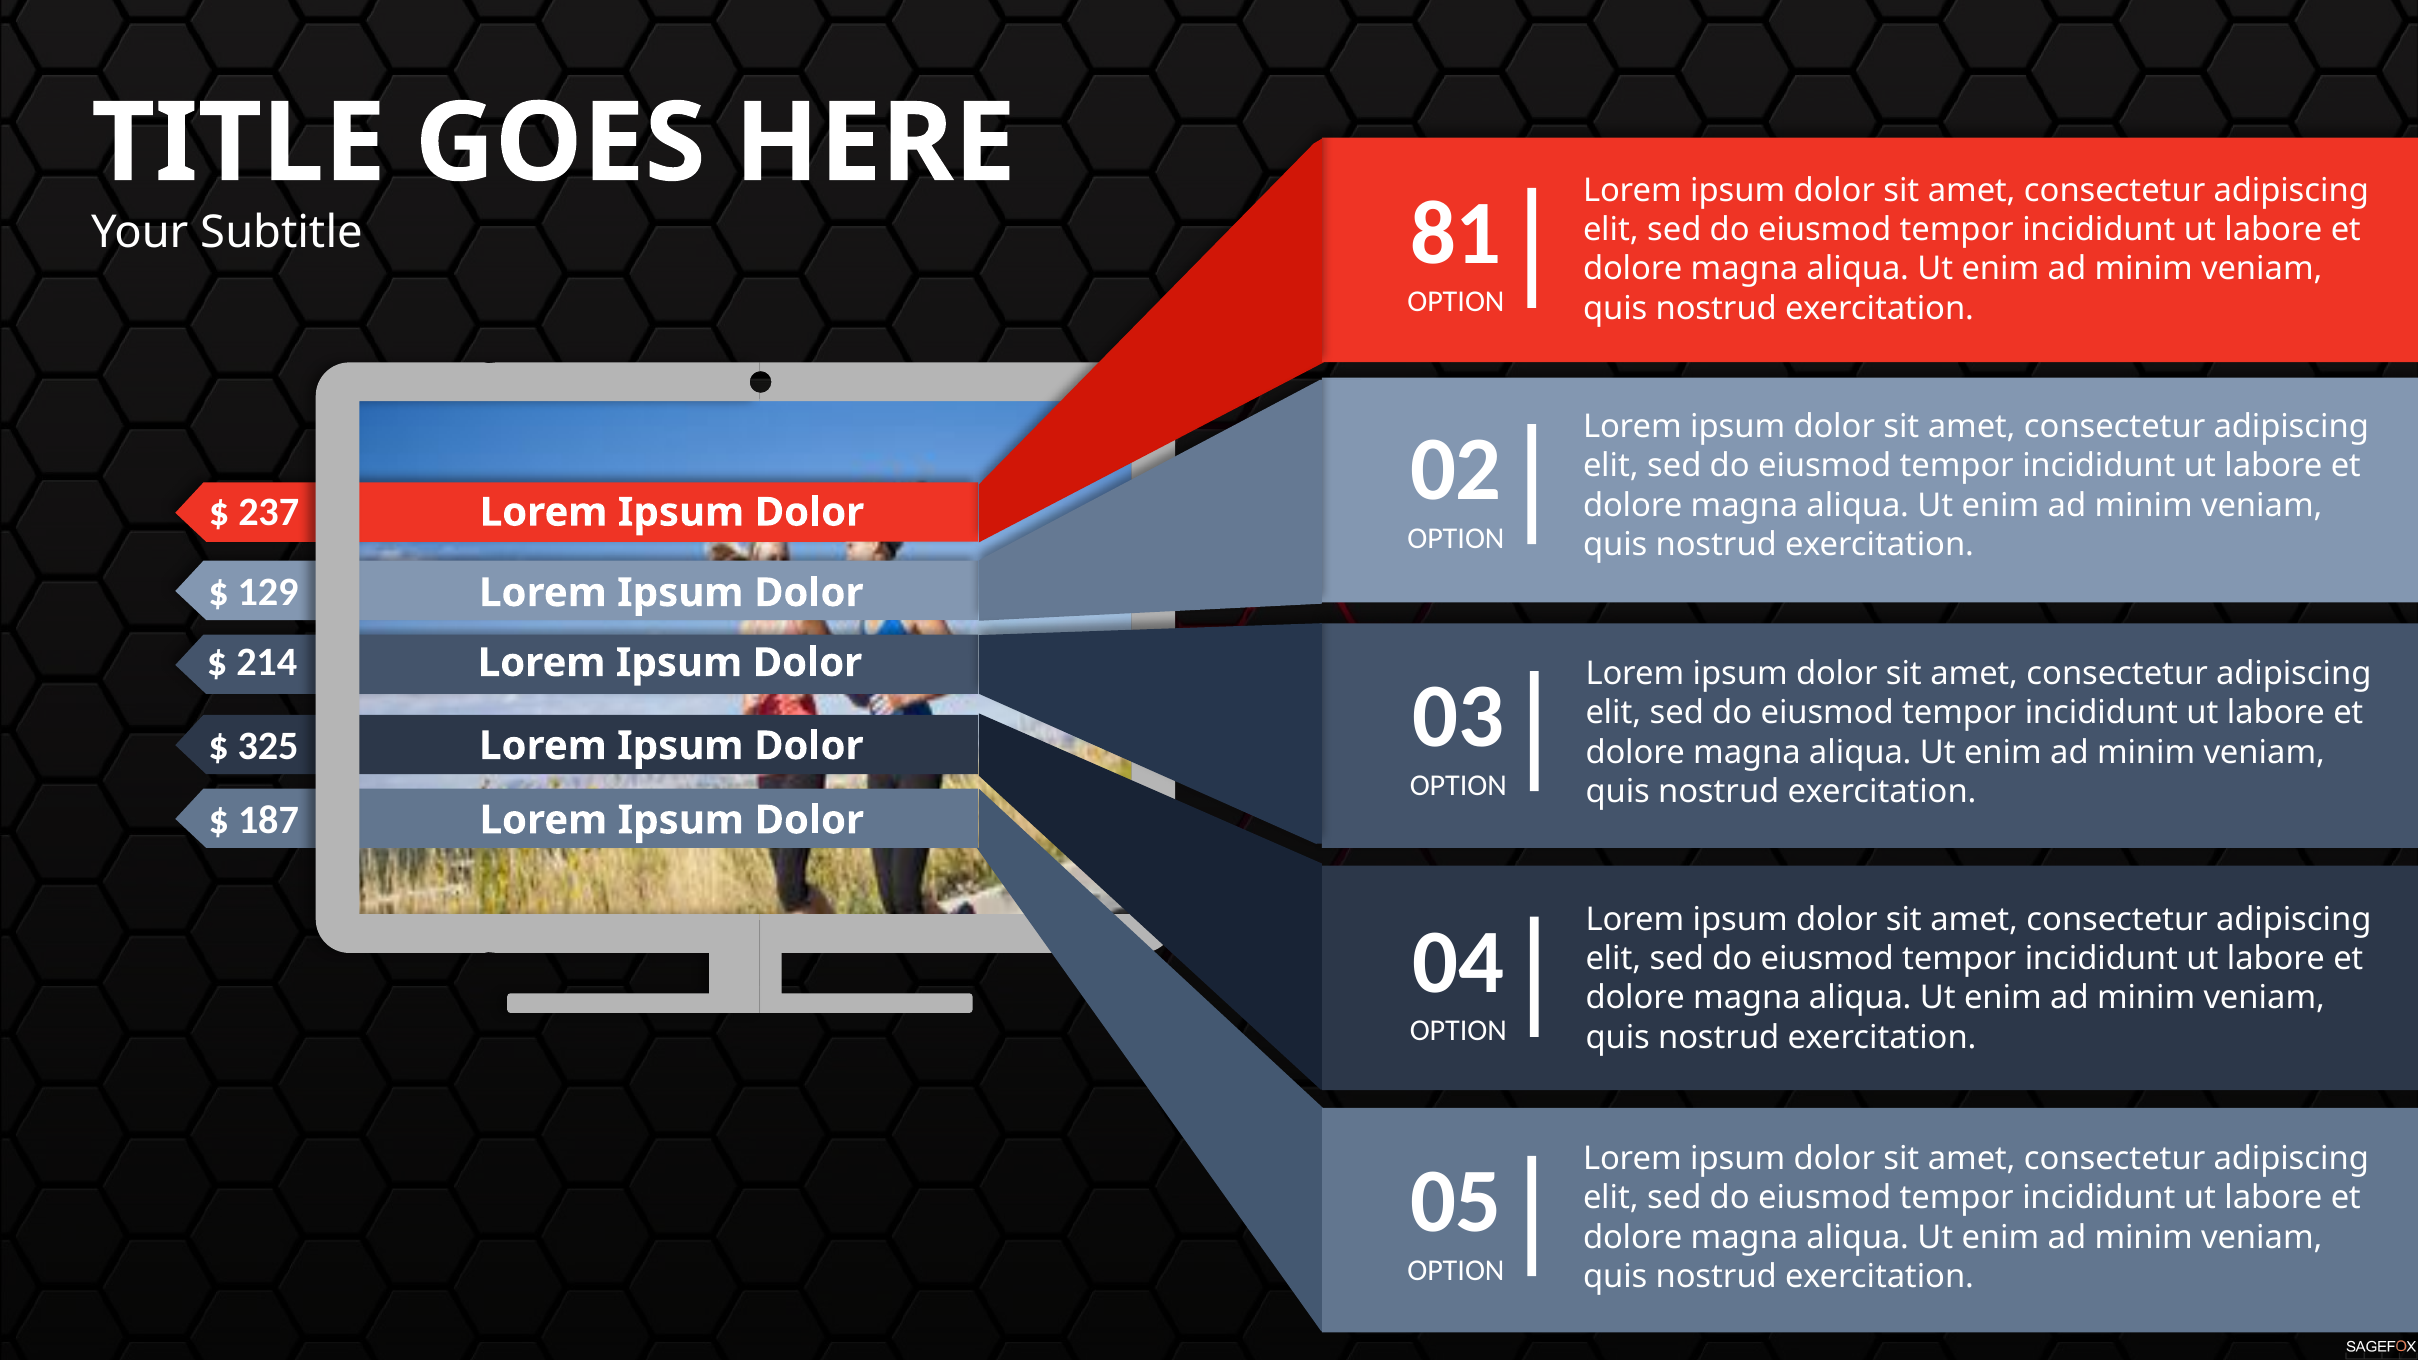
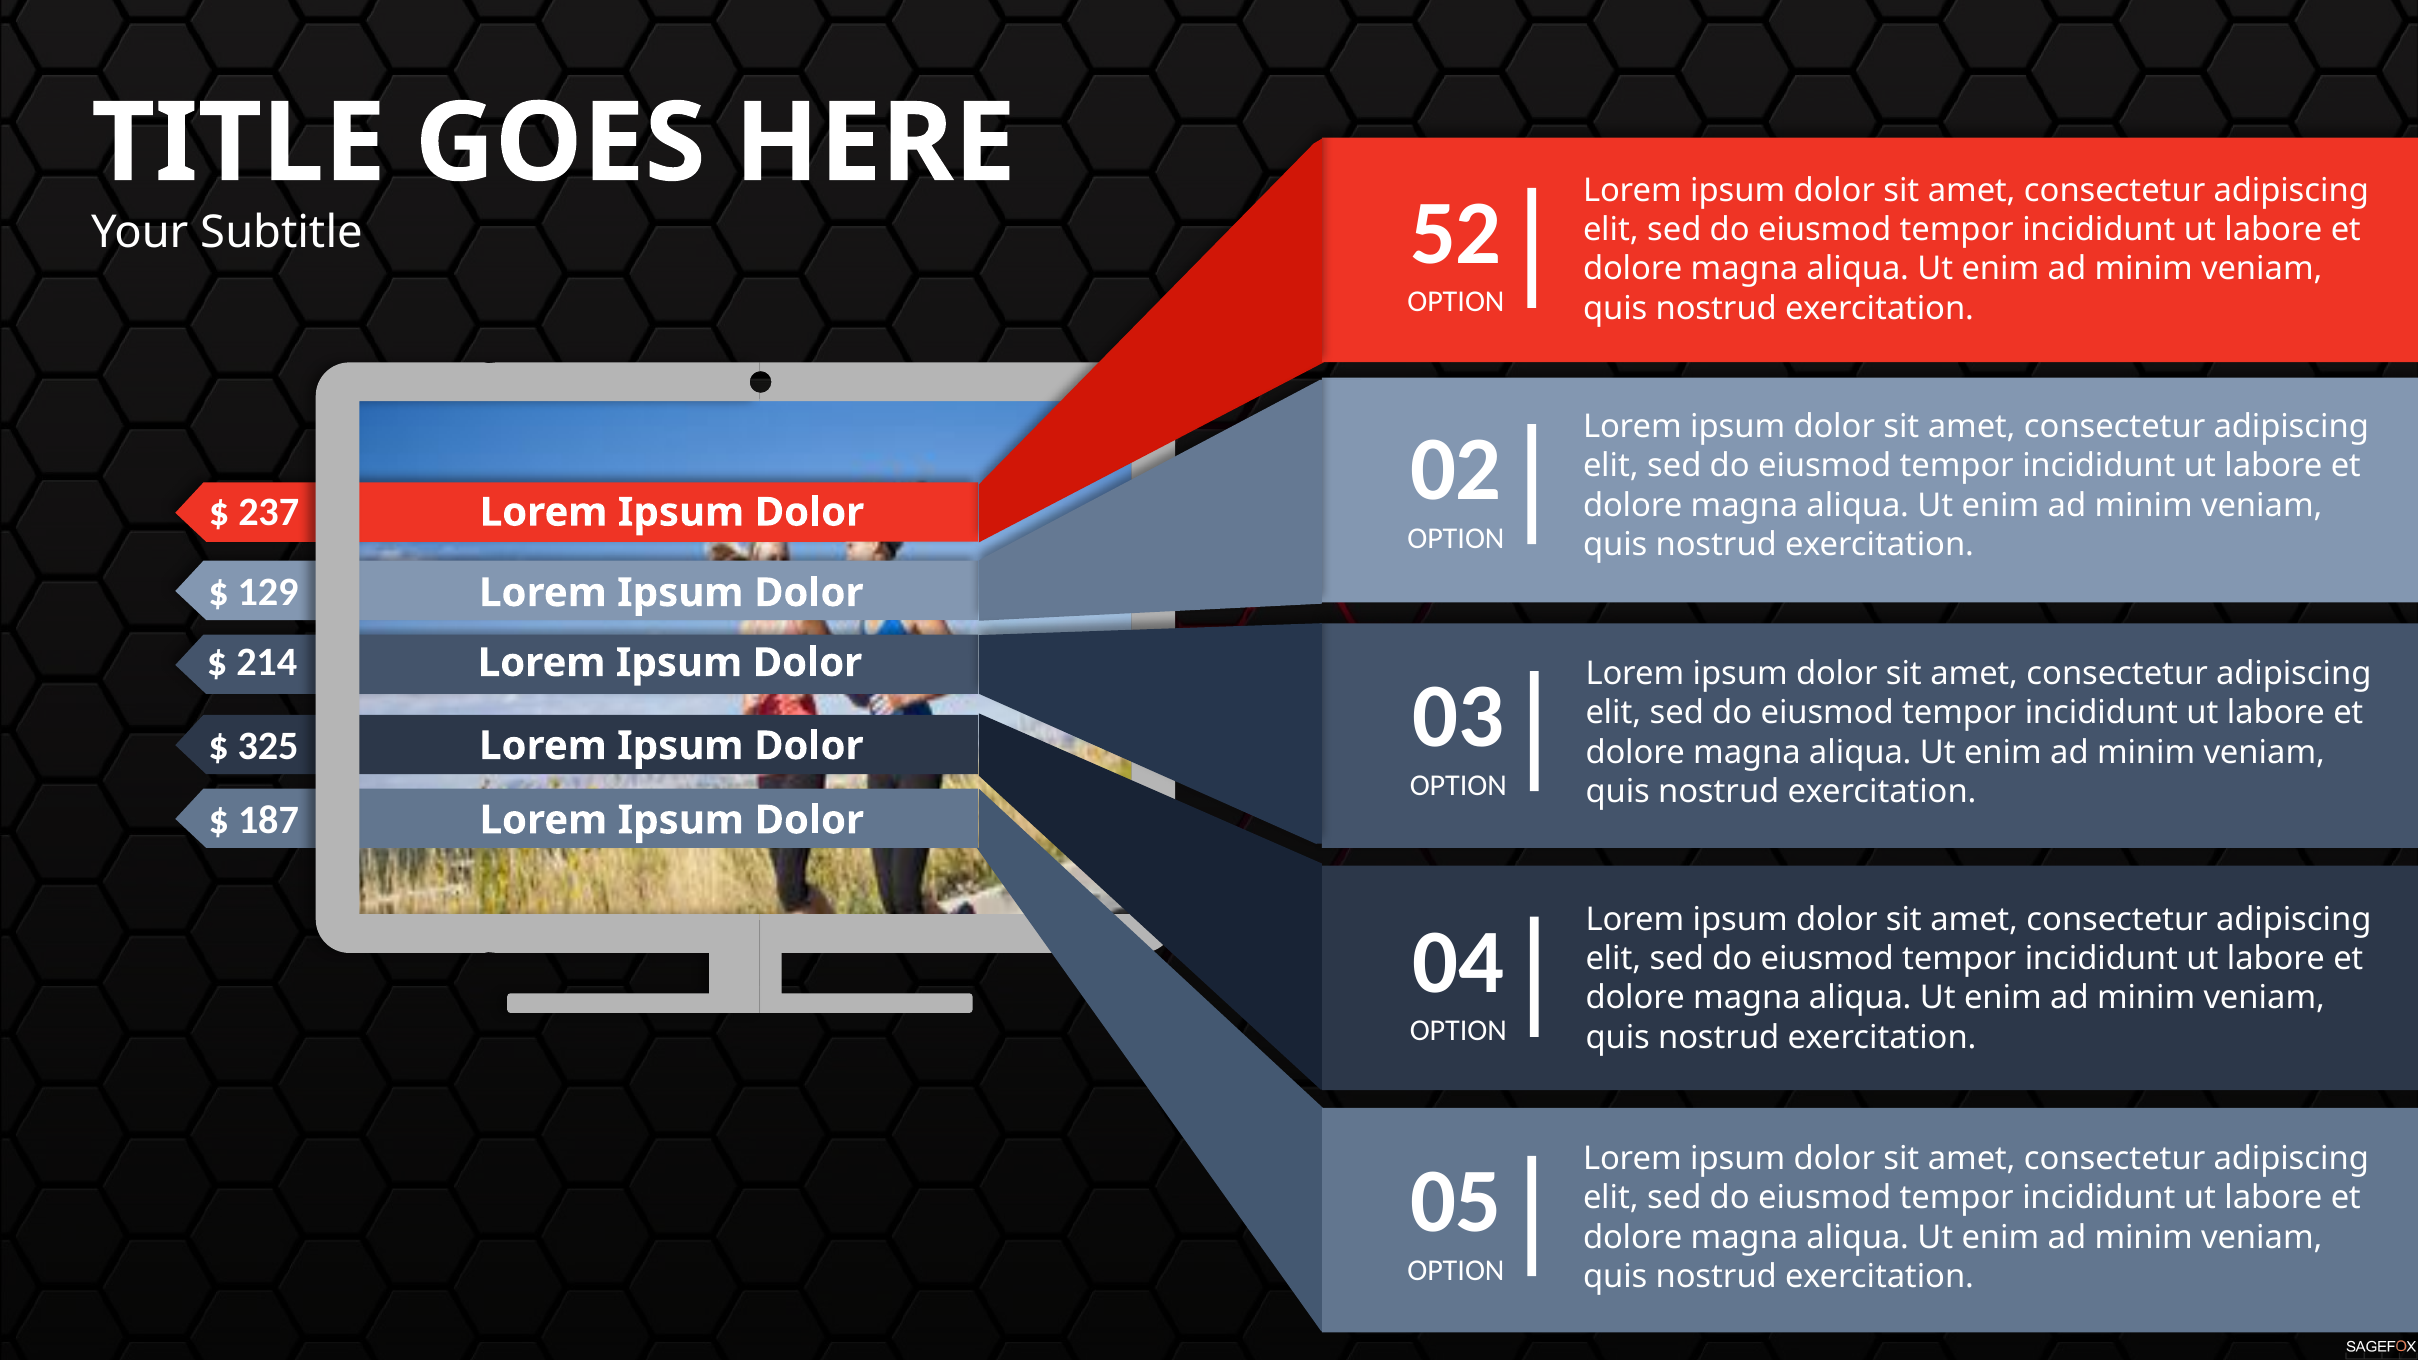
81: 81 -> 52 (1456, 234)
